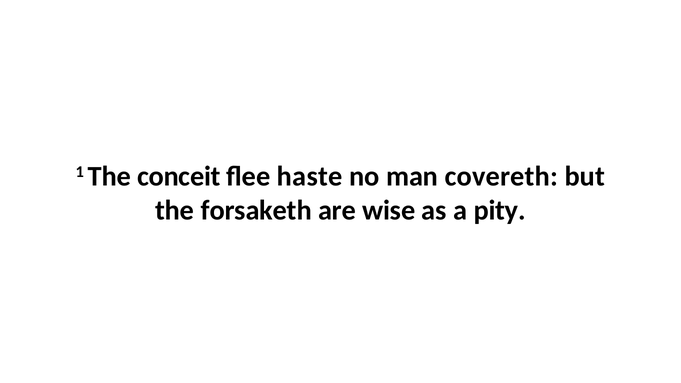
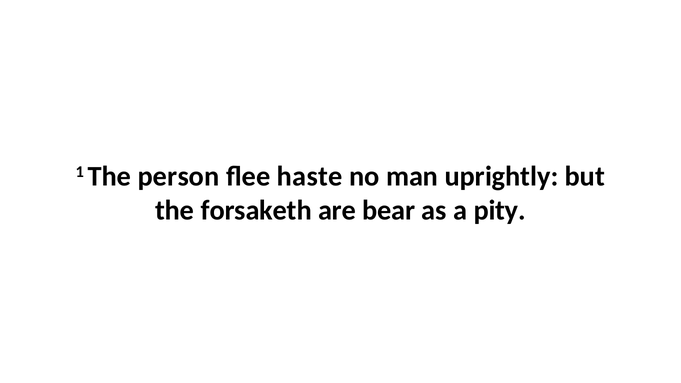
conceit: conceit -> person (179, 176)
covereth: covereth -> uprightly (501, 176)
wise: wise -> bear (389, 211)
